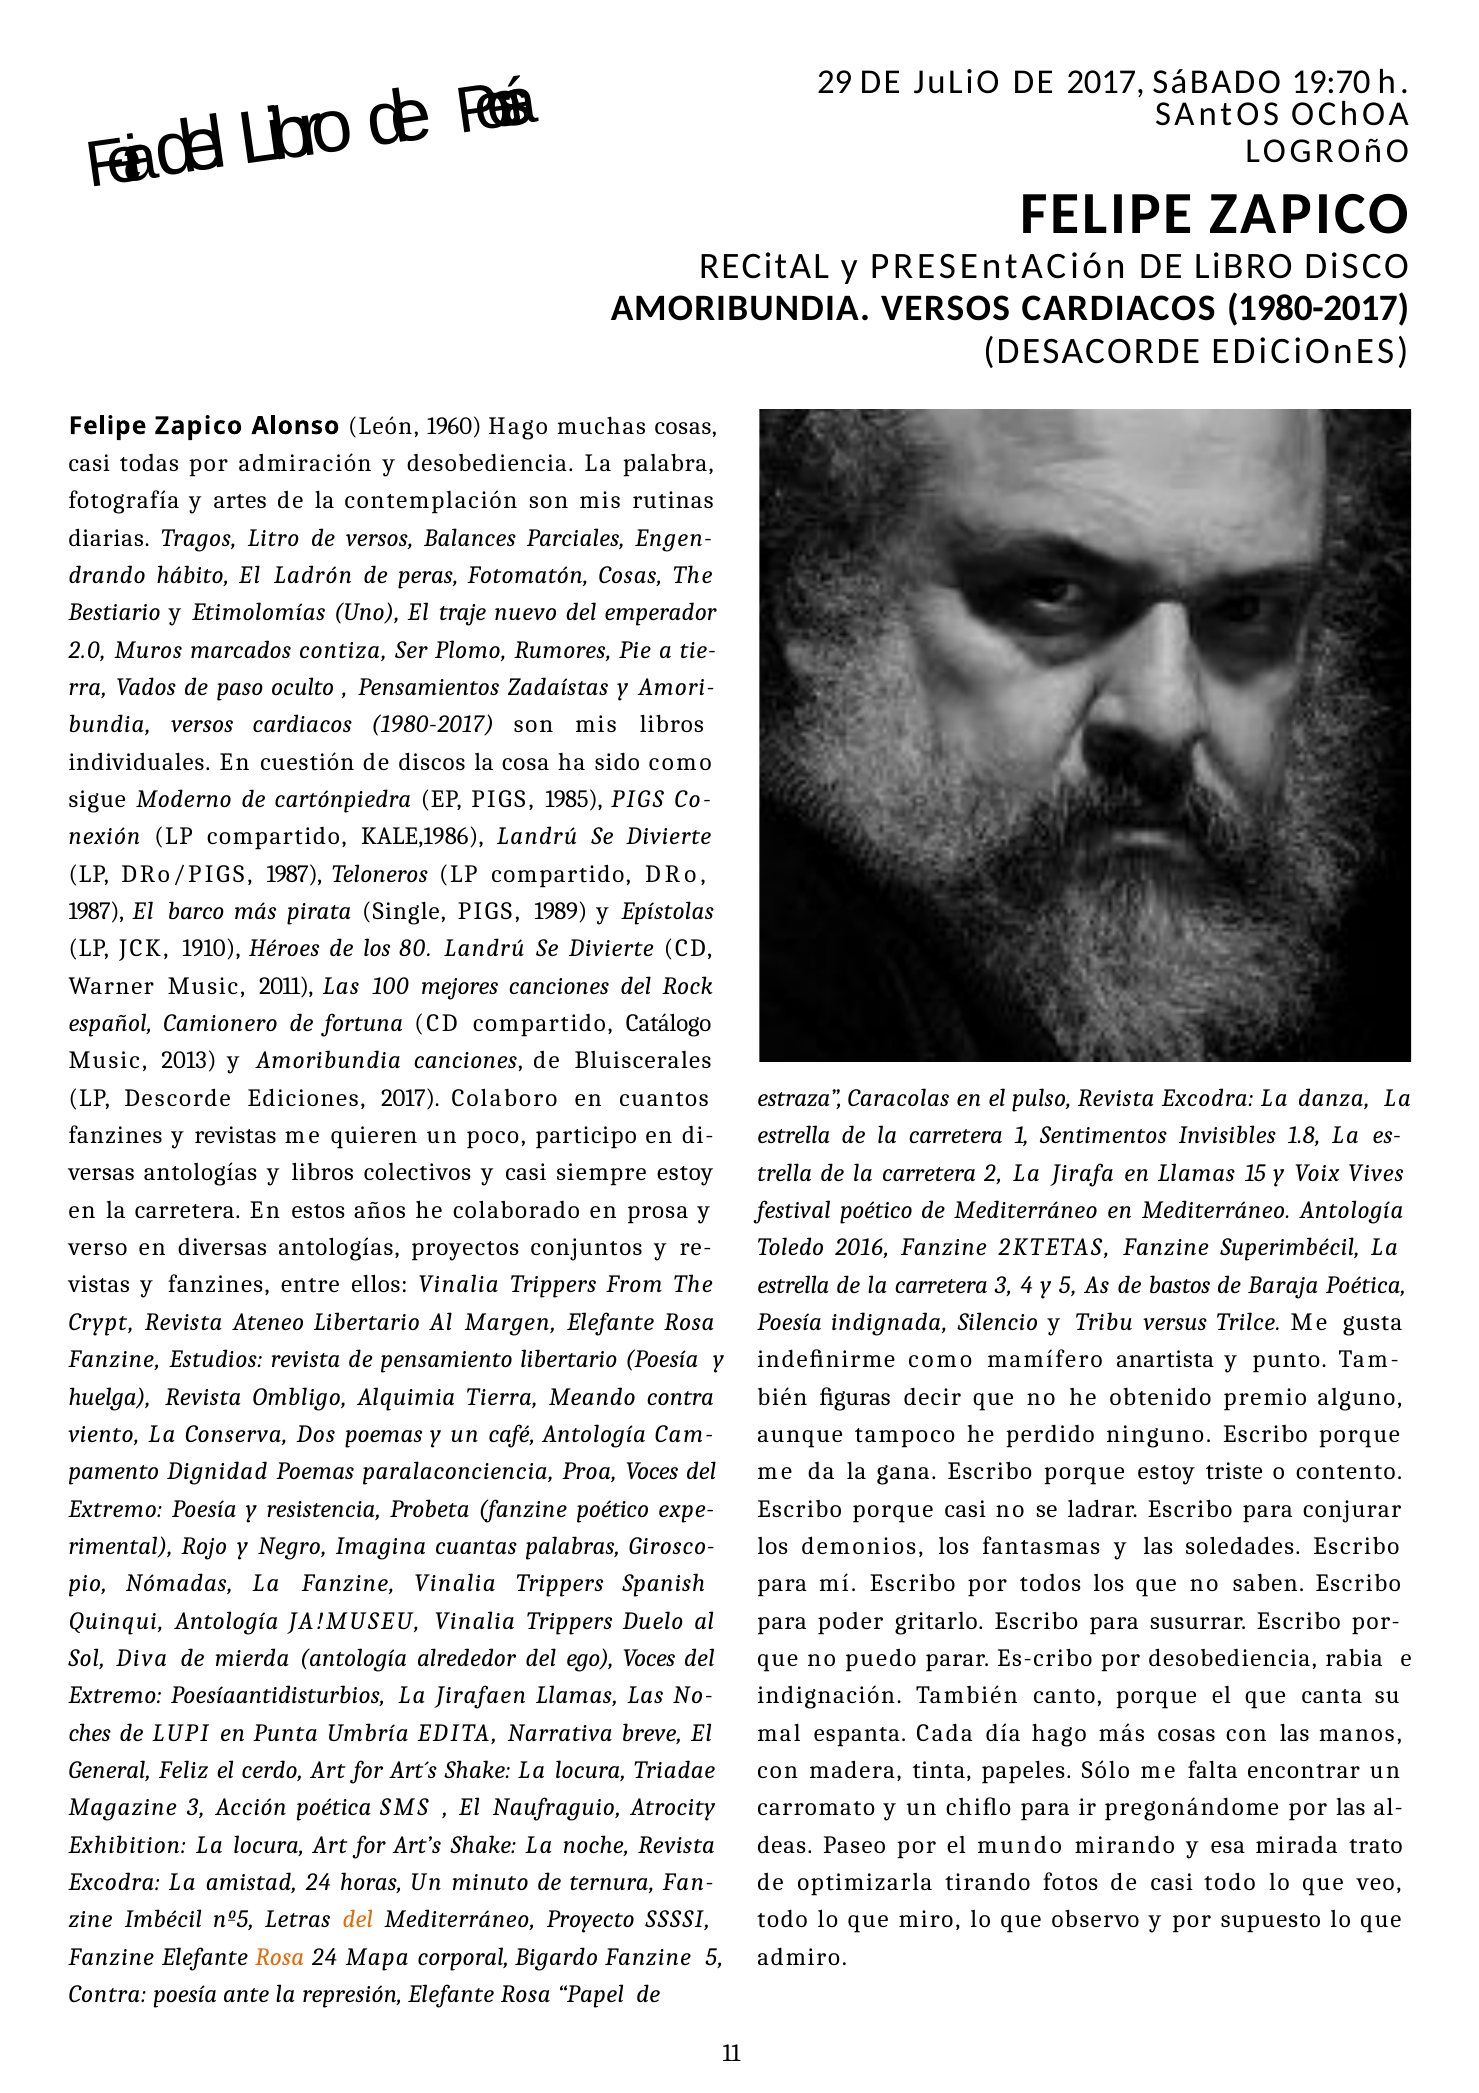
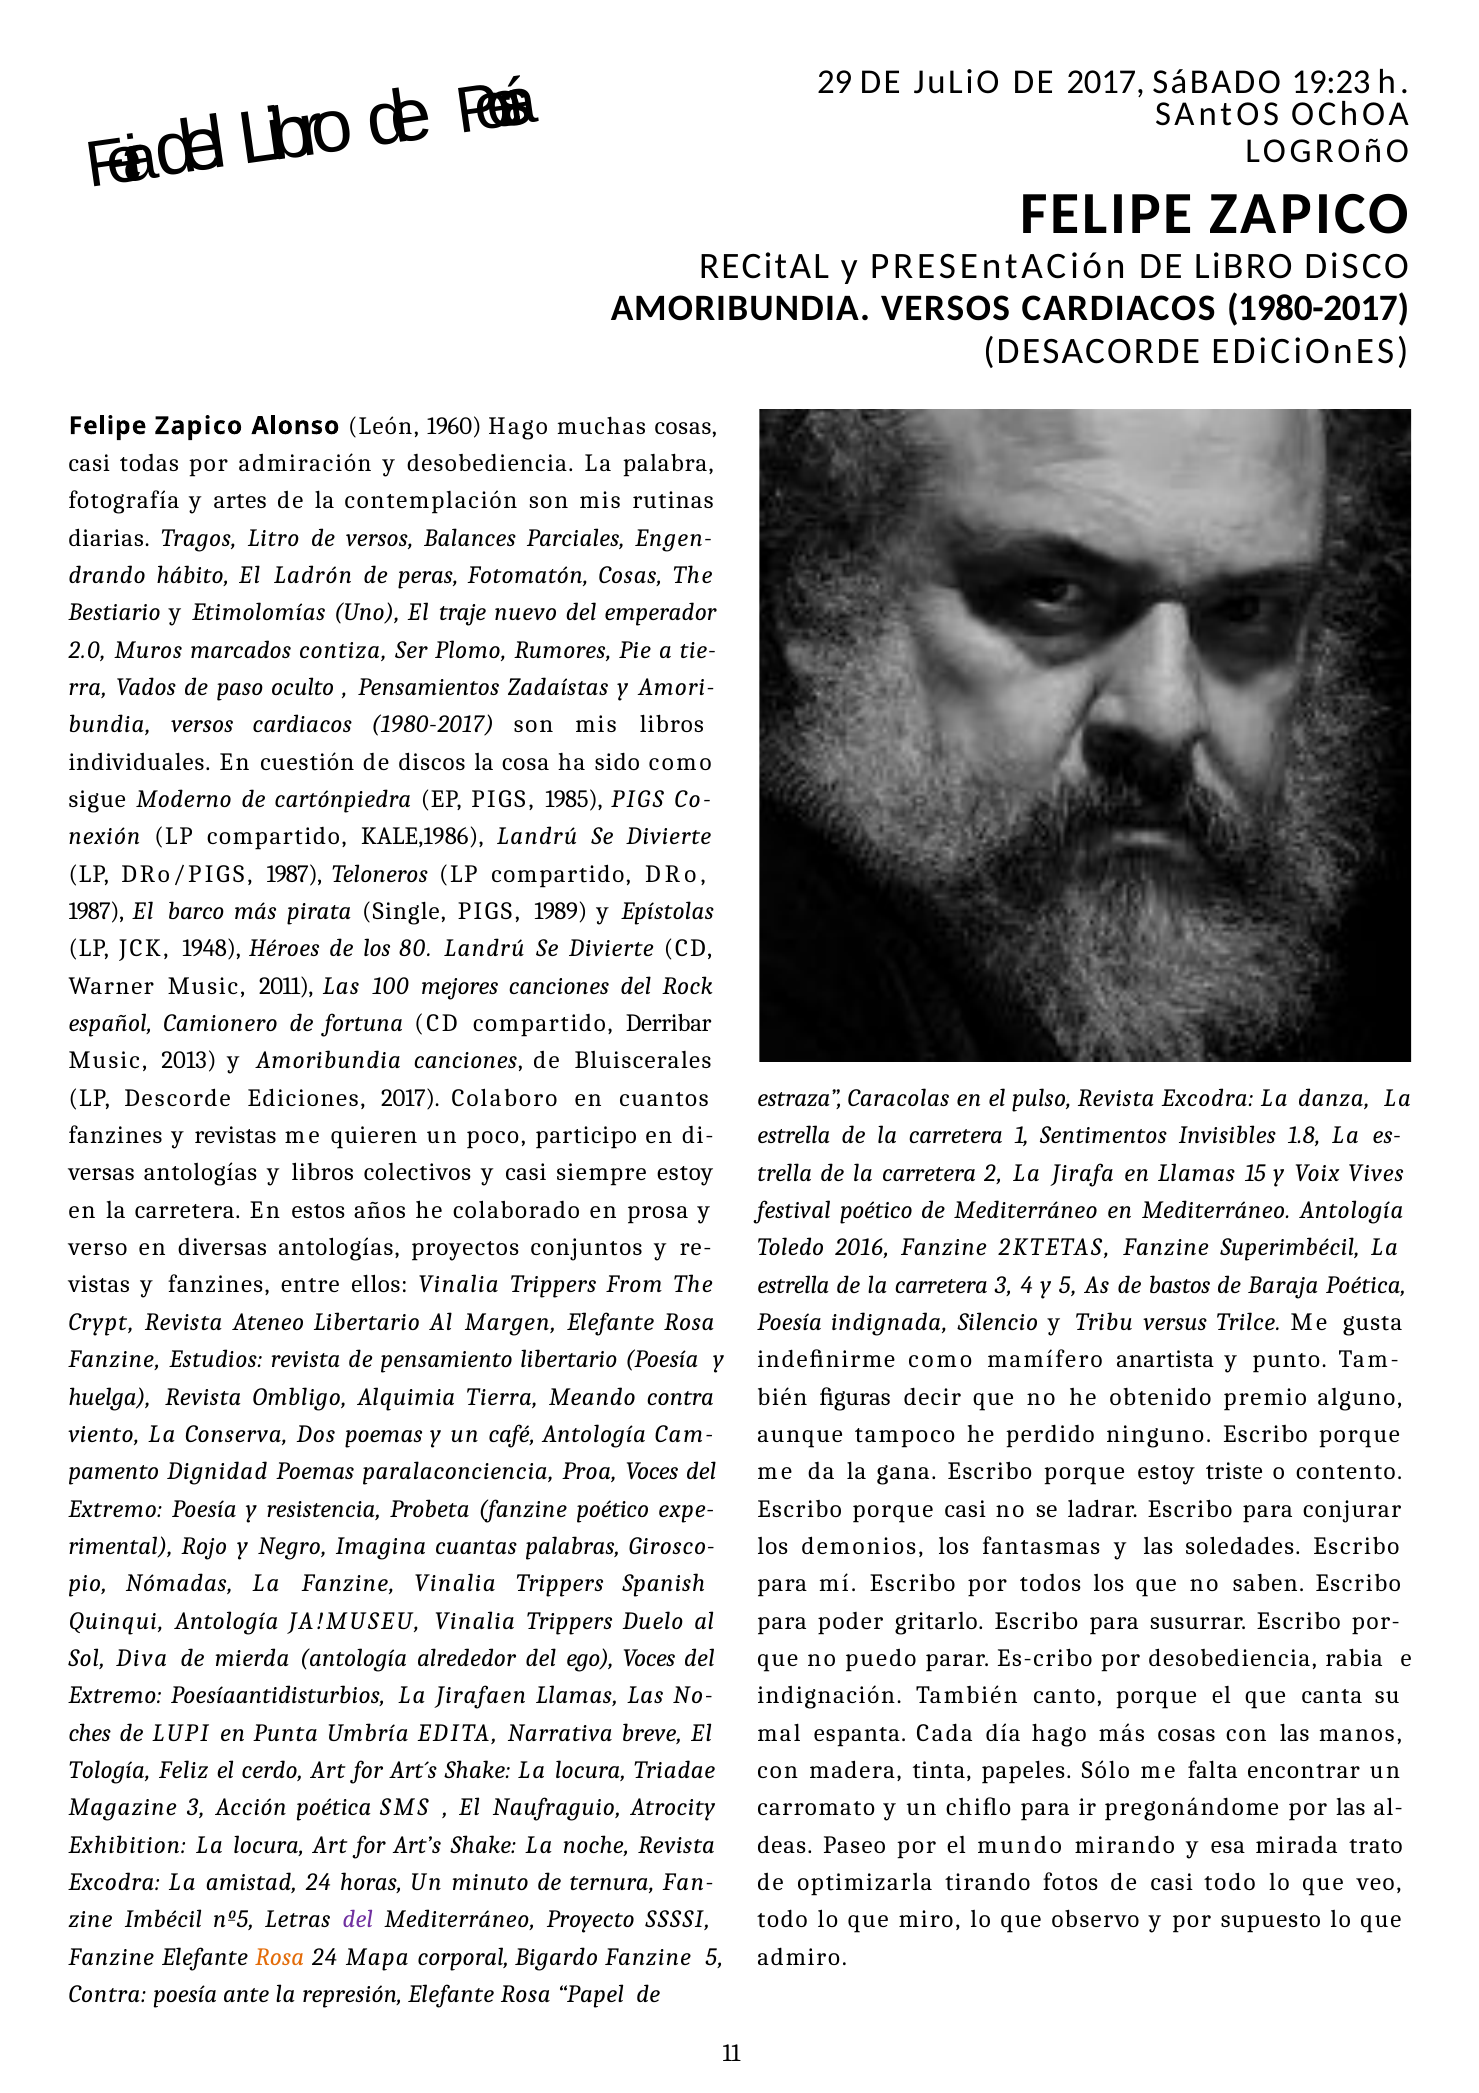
19:70: 19:70 -> 19:23 (1331, 82)
1910: 1910 -> 1948 (212, 949)
Catálogo: Catálogo -> Derribar (669, 1023)
General: General -> Tología (110, 1770)
del colour: orange -> purple (358, 1920)
